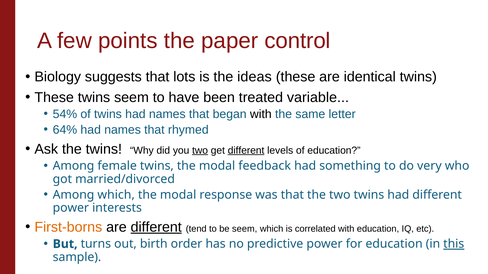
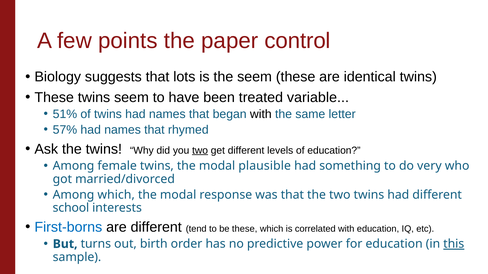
the ideas: ideas -> seem (255, 77)
54%: 54% -> 51% (65, 114)
64%: 64% -> 57% (65, 130)
different underline: present -> none (246, 151)
feedback: feedback -> plausible (265, 166)
power: power -> school (71, 208)
First-borns colour: orange -> blue (68, 228)
different underline: present -> none (156, 228)
be seem: seem -> these (245, 229)
